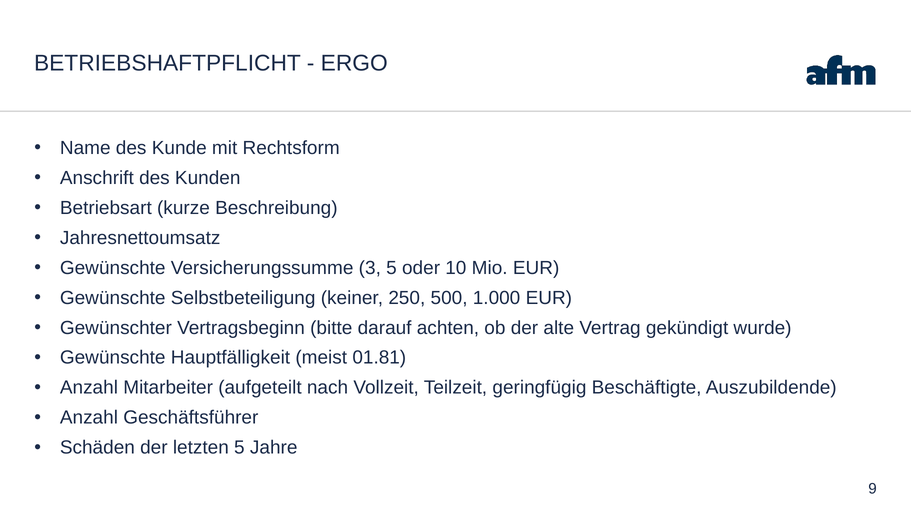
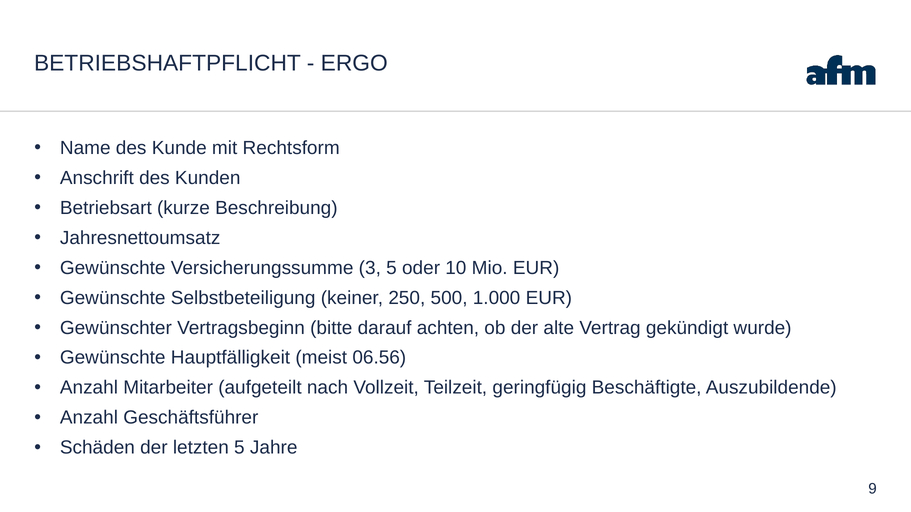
01.81: 01.81 -> 06.56 (379, 358)
